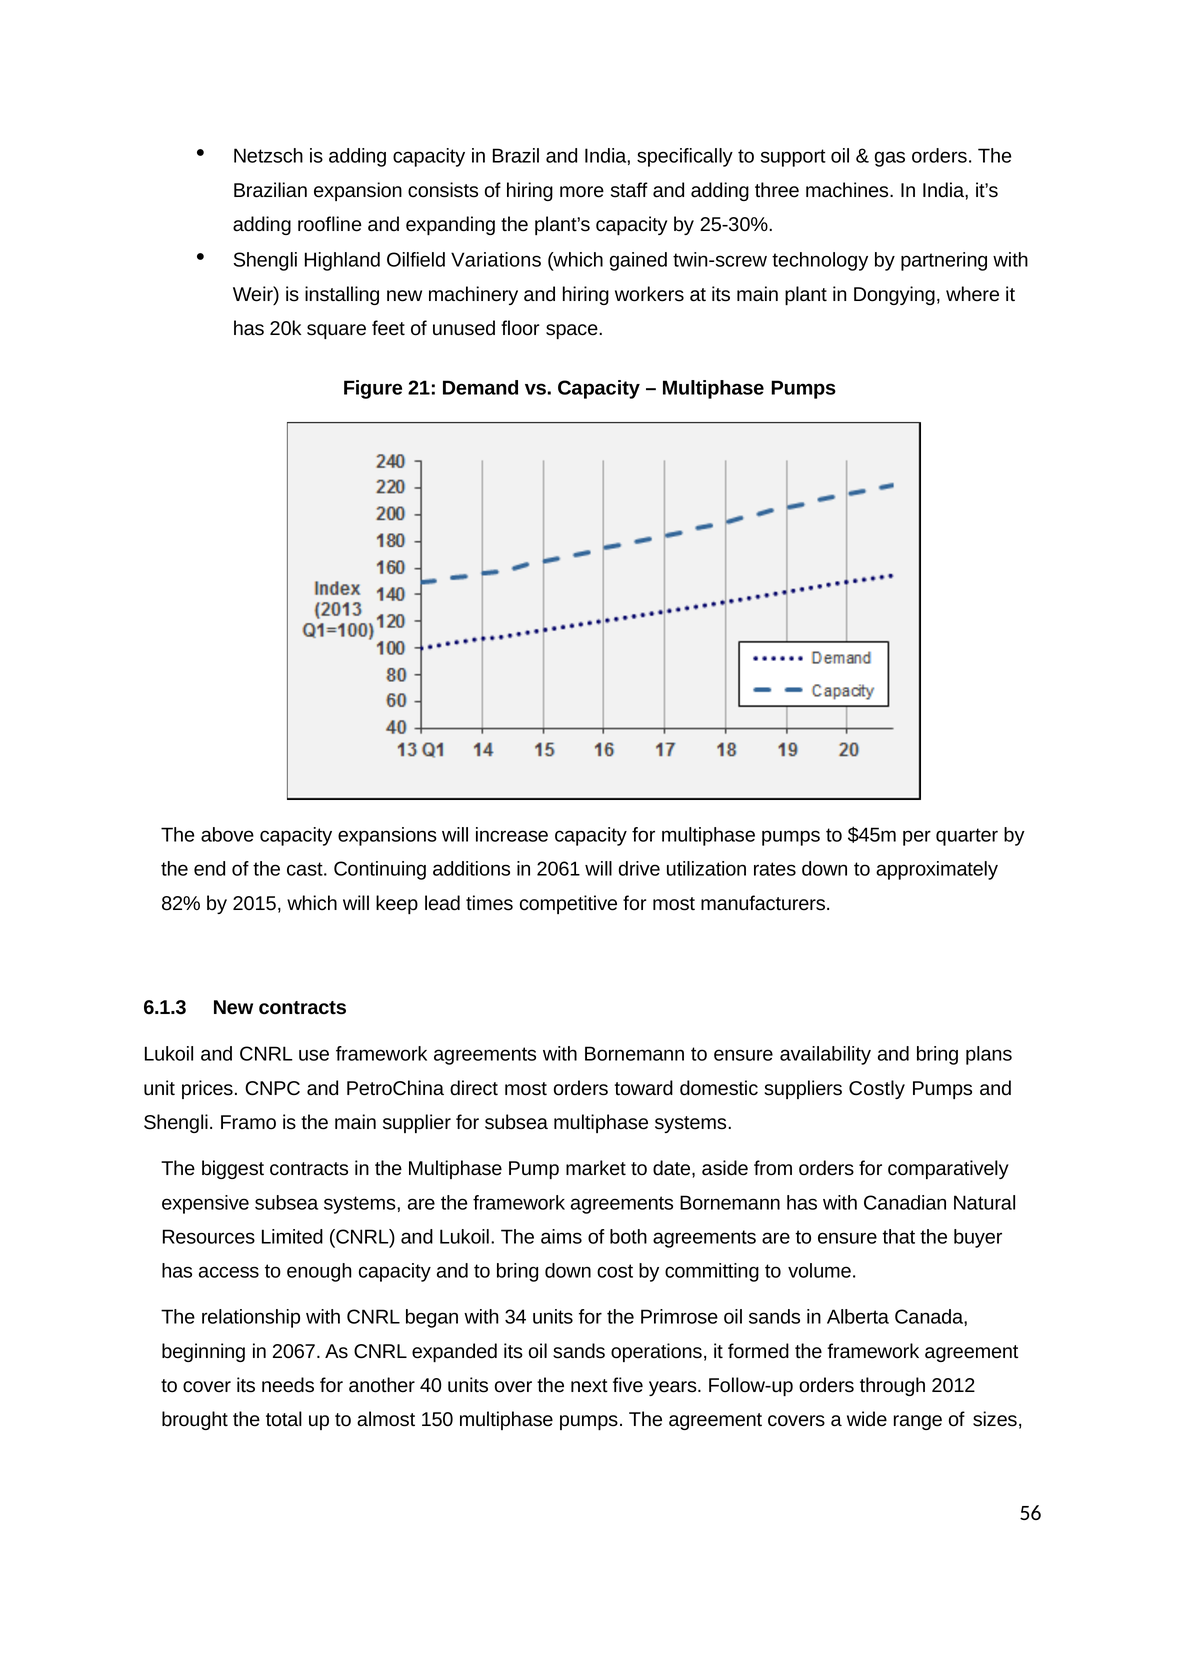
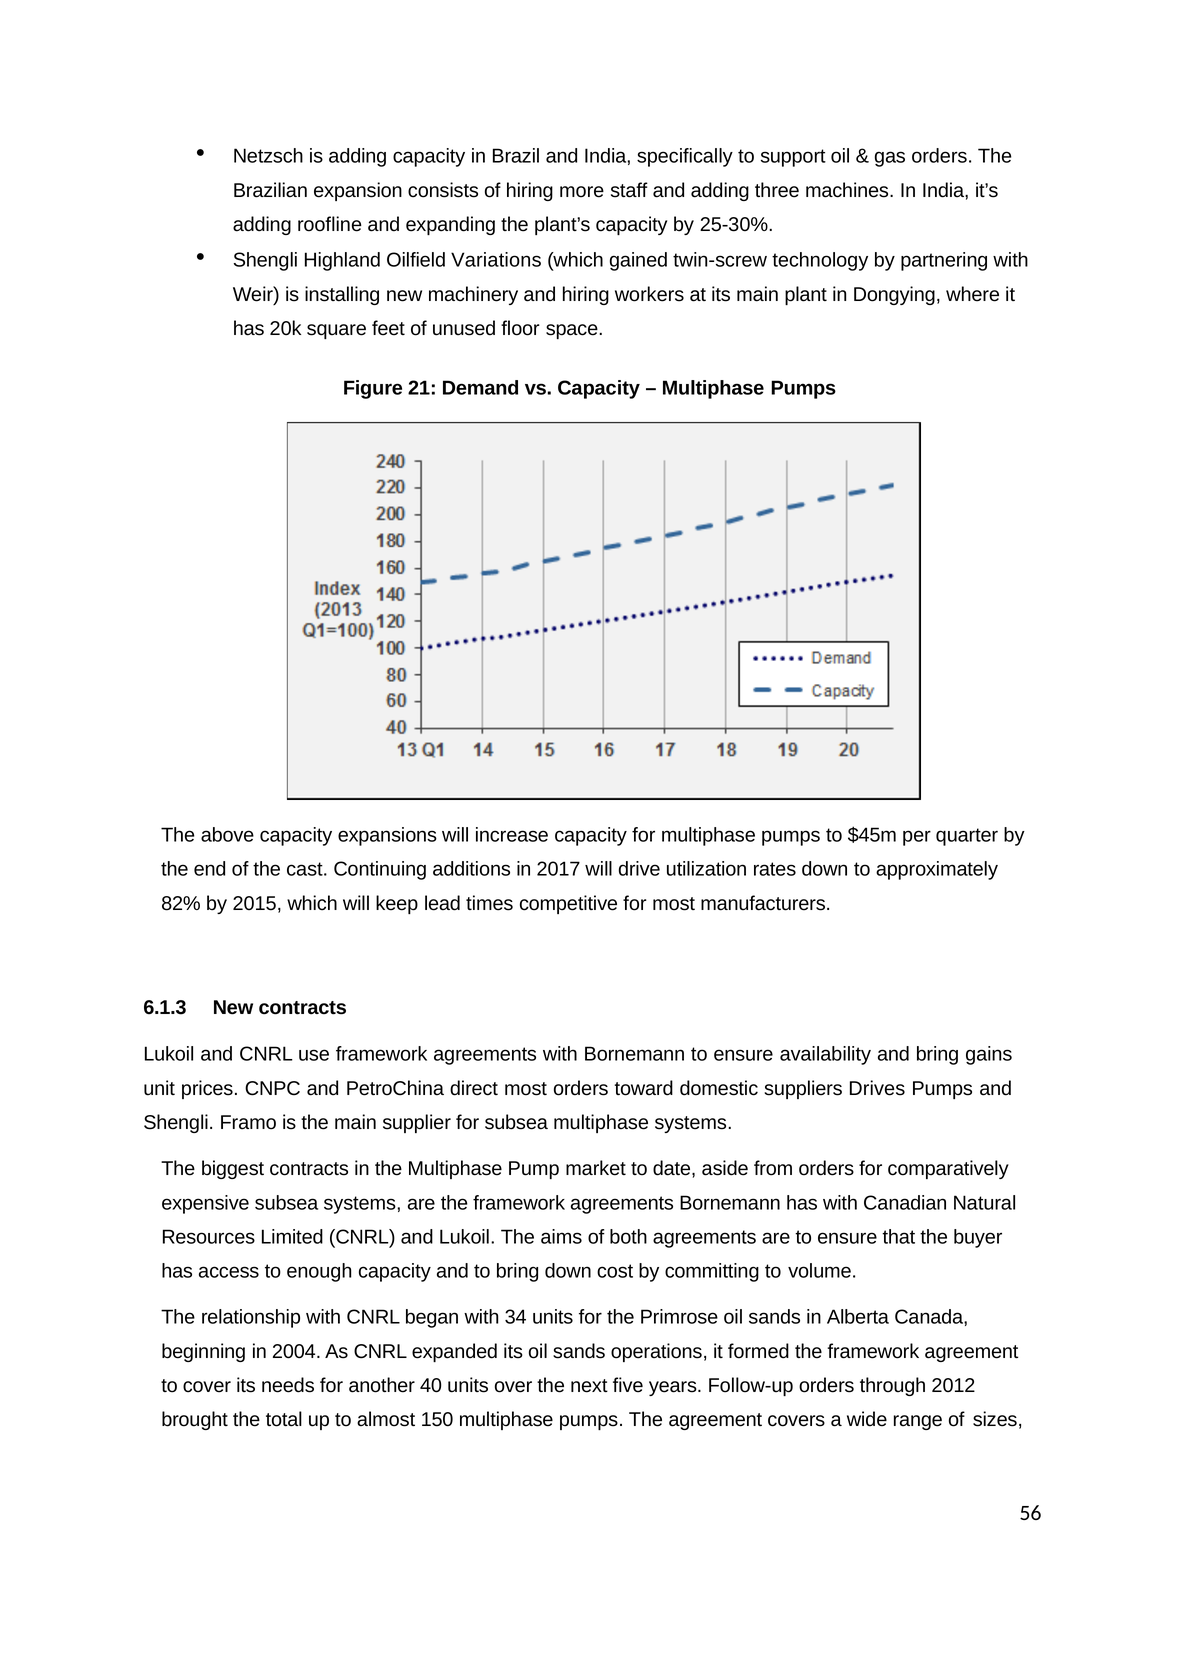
2061: 2061 -> 2017 (559, 870)
plans: plans -> gains (989, 1055)
Costly: Costly -> Drives (877, 1089)
2067: 2067 -> 2004 (297, 1352)
